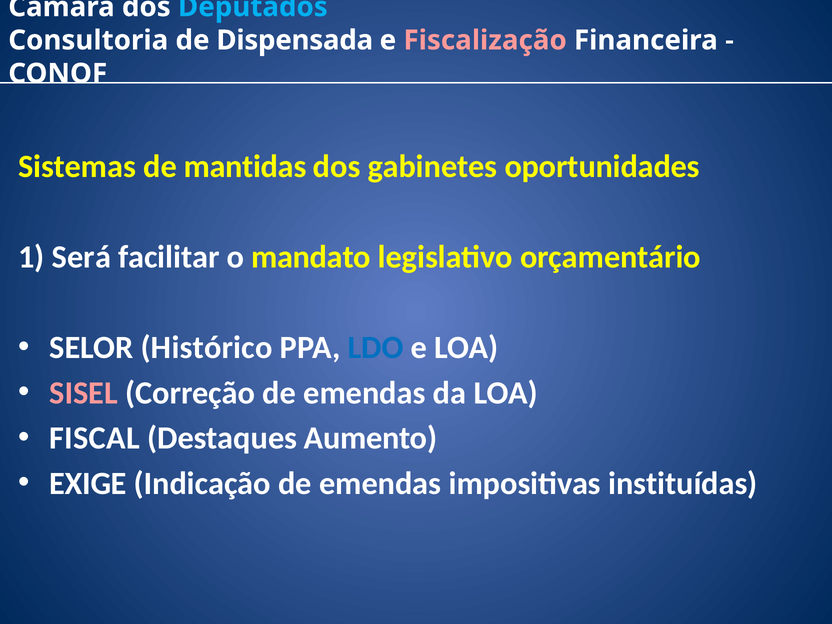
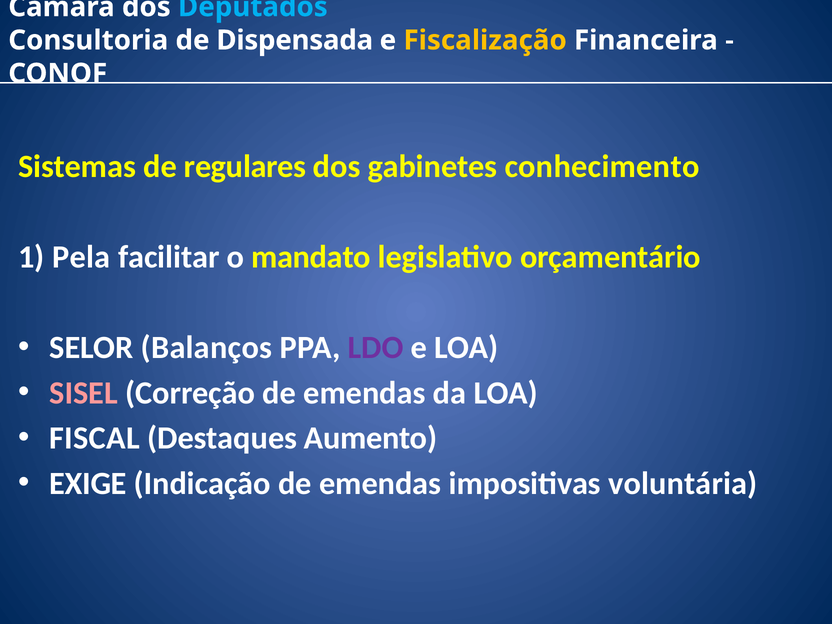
Fiscalização colour: pink -> yellow (485, 40)
mantidas: mantidas -> regulares (245, 167)
oportunidades: oportunidades -> conhecimento (602, 167)
Será: Será -> Pela (81, 257)
Histórico: Histórico -> Balanços (206, 348)
LDO colour: blue -> purple (376, 348)
instituídas: instituídas -> voluntária (683, 483)
